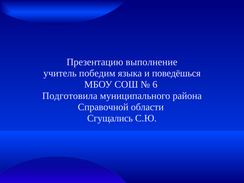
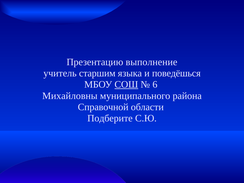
победим: победим -> старшим (97, 73)
СОШ underline: none -> present (126, 85)
Подготовила: Подготовила -> Михайловны (70, 96)
Сгущались: Сгущались -> Подберите (110, 118)
